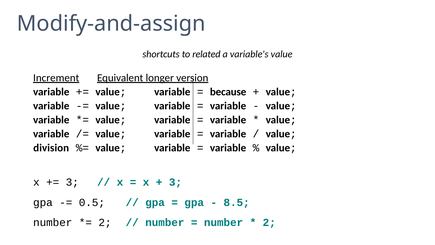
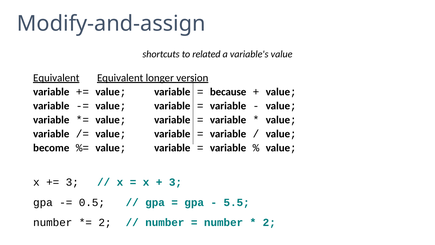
Increment: Increment -> Equivalent (56, 78)
division: division -> become (51, 148)
8.5: 8.5 -> 5.5 (237, 202)
